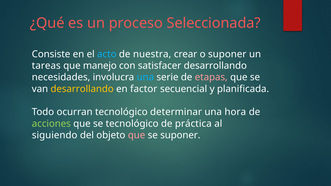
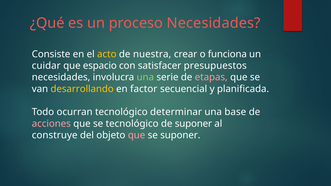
proceso Seleccionada: Seleccionada -> Necesidades (214, 23)
acto colour: light blue -> yellow (107, 54)
o suponer: suponer -> funciona (227, 54)
tareas: tareas -> cuidar (46, 66)
manejo: manejo -> espacio (100, 66)
satisfacer desarrollando: desarrollando -> presupuestos (215, 66)
una colour: light blue -> light green (145, 77)
hora: hora -> base (235, 112)
acciones colour: light green -> pink (51, 124)
de práctica: práctica -> suponer (193, 124)
siguiendo: siguiendo -> construye (55, 135)
